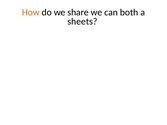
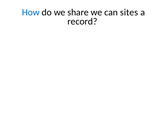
How colour: orange -> blue (31, 12)
both: both -> sites (129, 12)
sheets: sheets -> record (82, 21)
